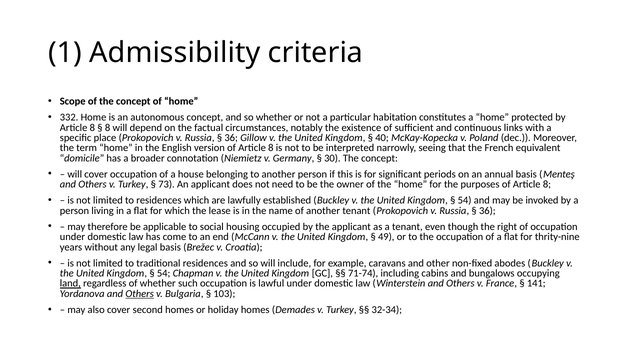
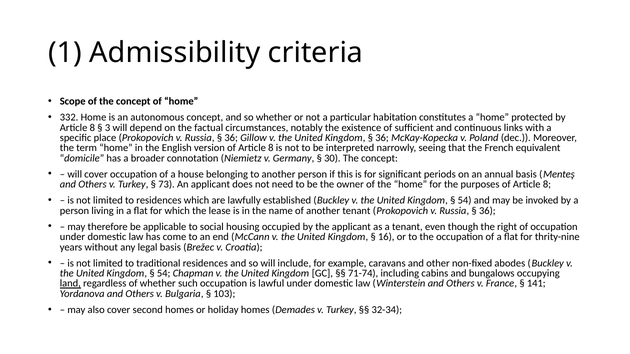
8: 8 -> 3 (108, 128)
40: 40 -> 36 (382, 138)
49: 49 -> 16 (386, 237)
Others underline: present -> none (140, 294)
